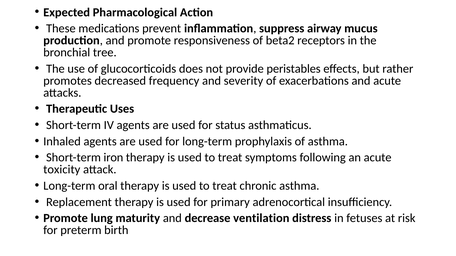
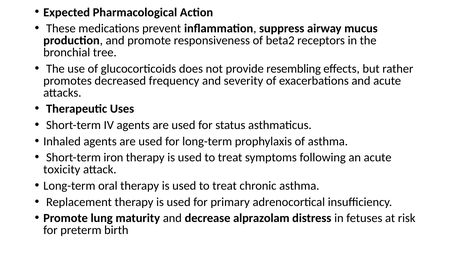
peristables: peristables -> resembling (294, 69)
ventilation: ventilation -> alprazolam (261, 219)
